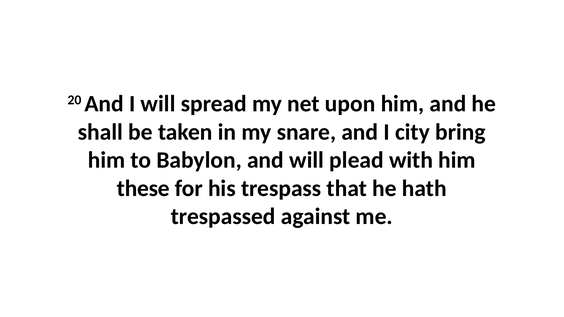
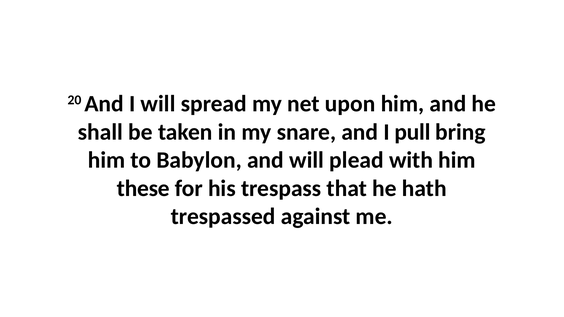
city: city -> pull (413, 132)
